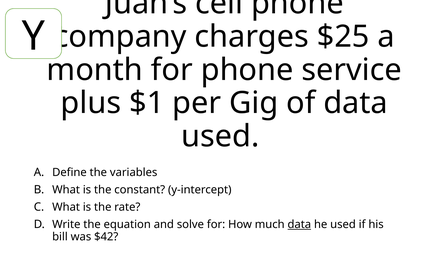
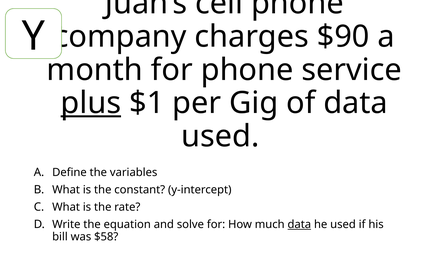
$25: $25 -> $90 (343, 37)
plus underline: none -> present (91, 103)
$42: $42 -> $58 (106, 236)
